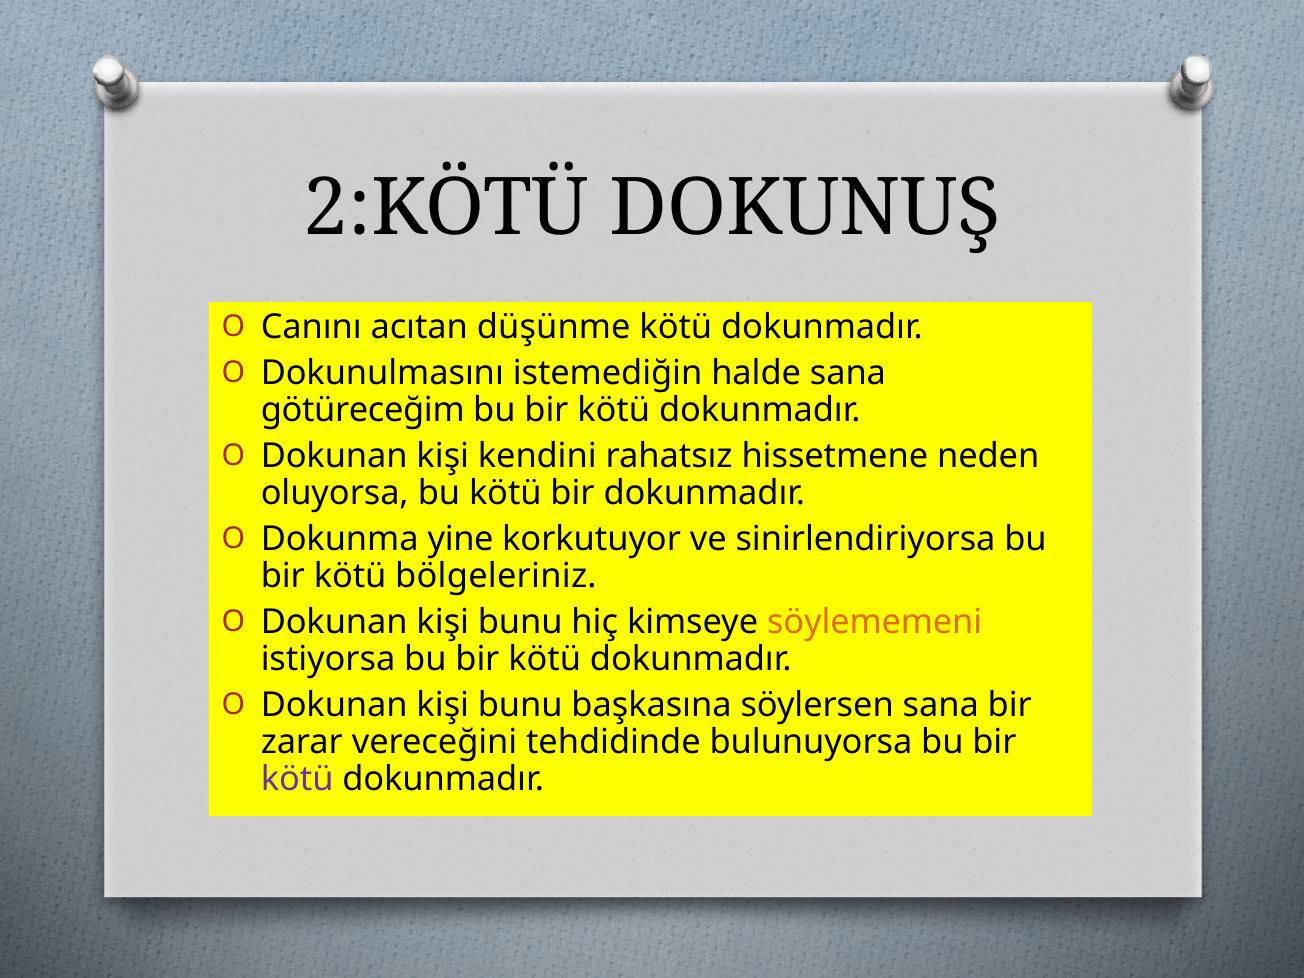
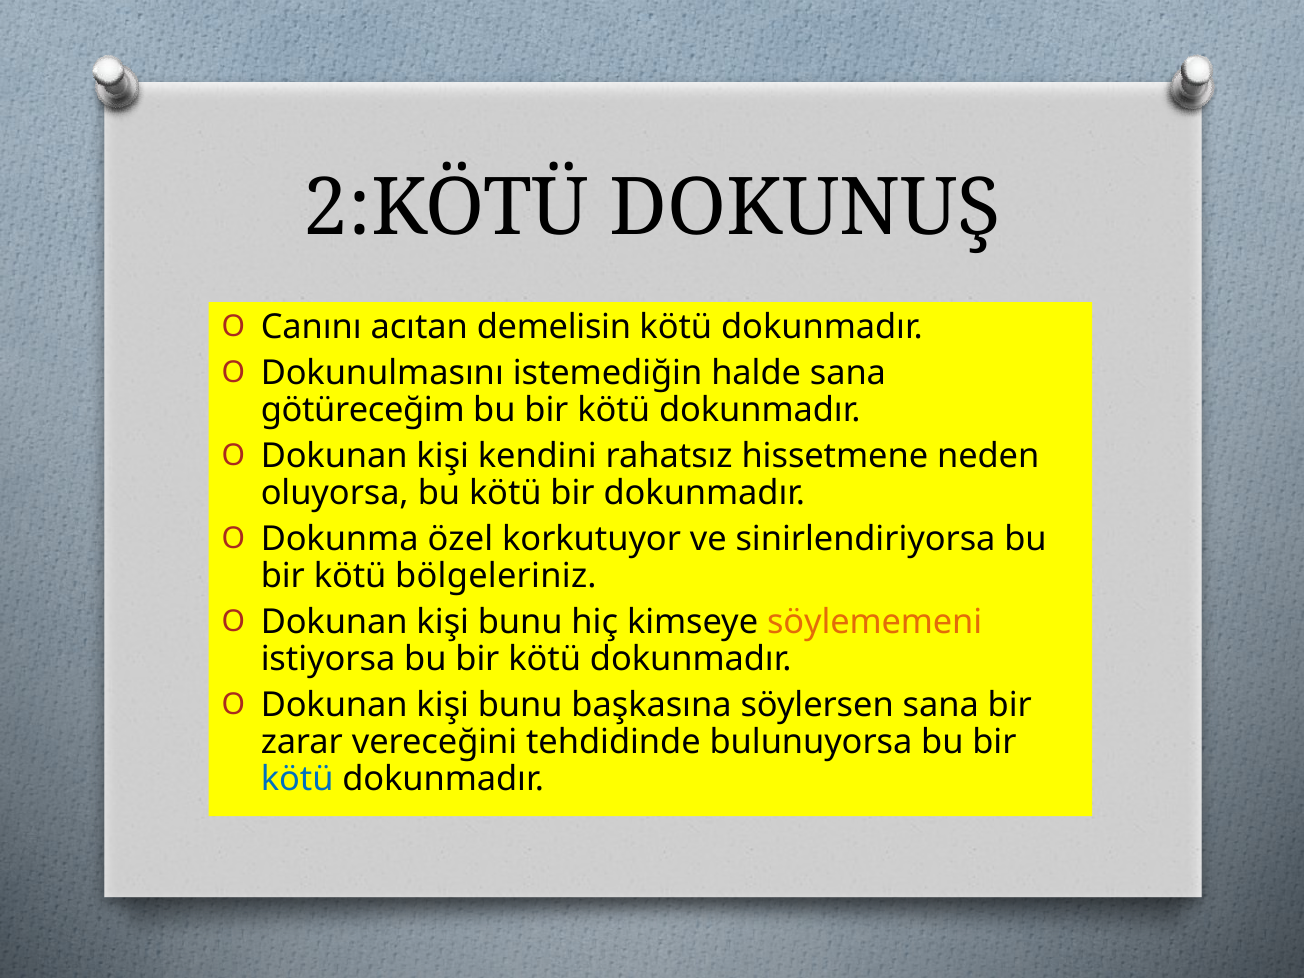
düşünme: düşünme -> demelisin (554, 327)
yine: yine -> özel (460, 539)
kötü colour: purple -> blue (297, 779)
